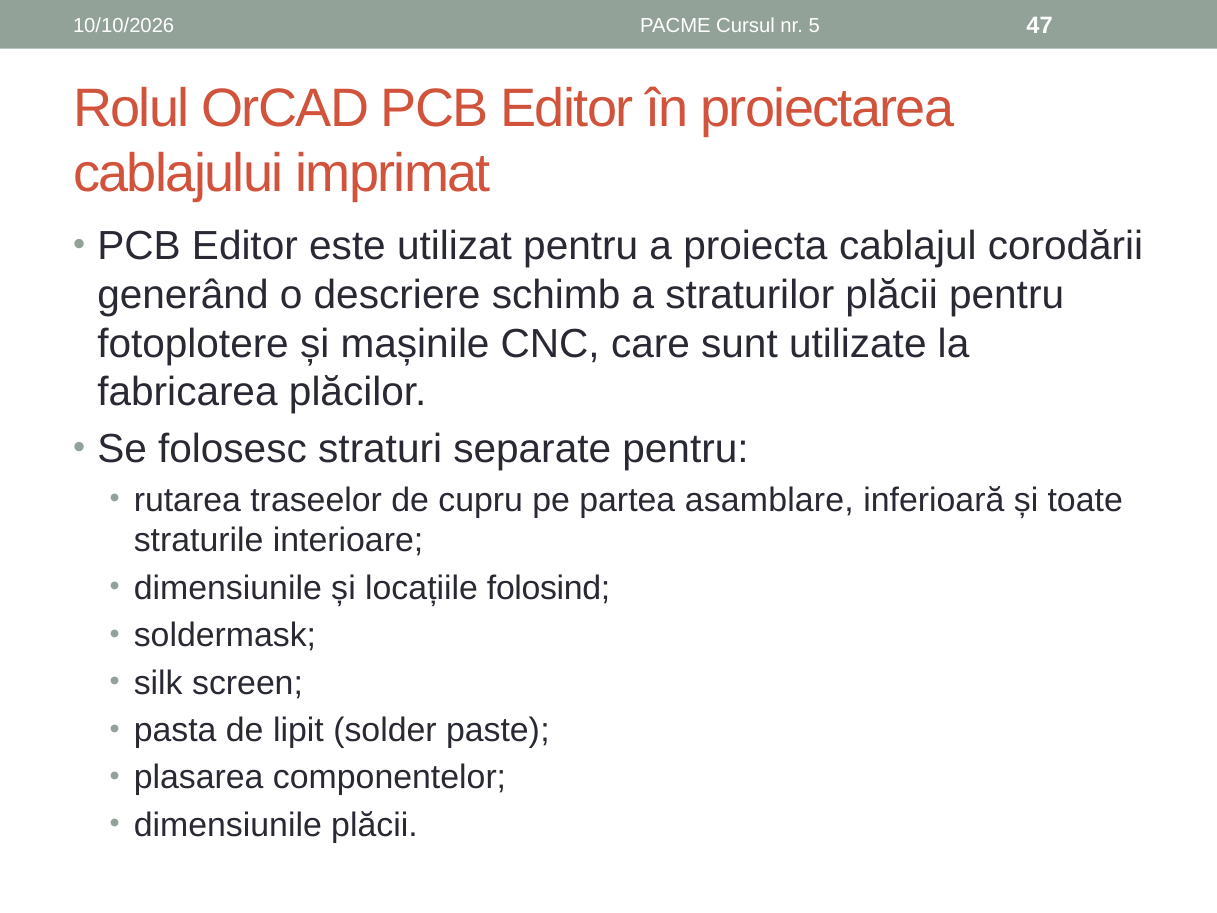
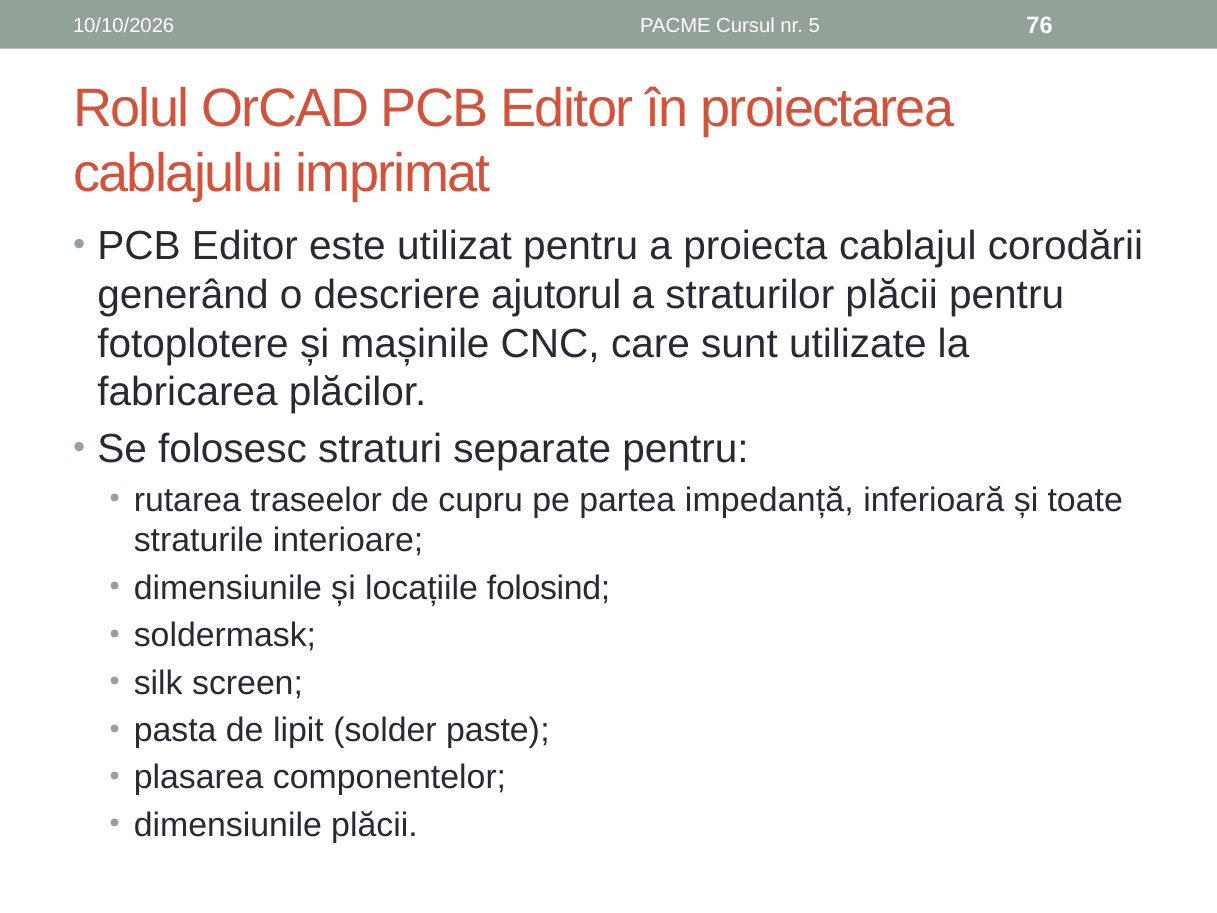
47: 47 -> 76 (1040, 26)
schimb: schimb -> ajutorul (556, 295)
asamblare: asamblare -> impedanță (769, 500)
